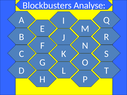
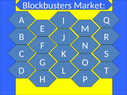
Analyse: Analyse -> Market (89, 5)
